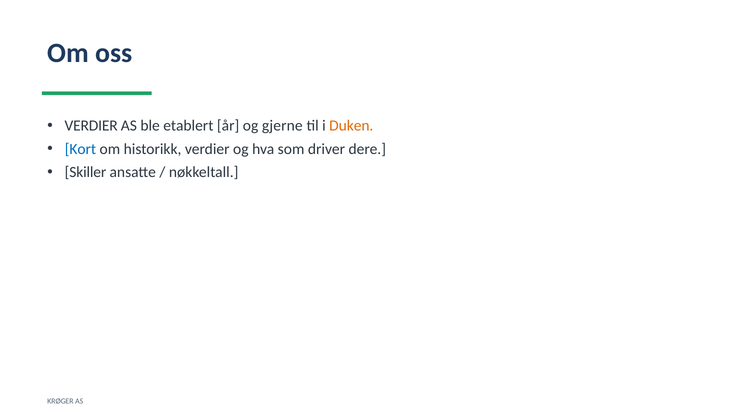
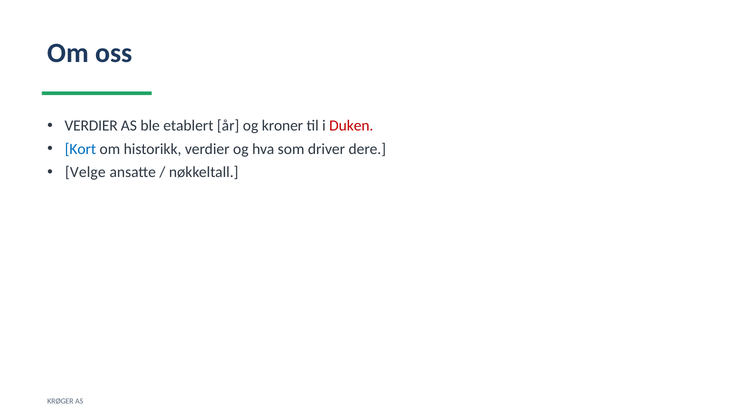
gjerne: gjerne -> kroner (282, 126)
Duken colour: orange -> red (351, 126)
Skiller: Skiller -> Velge (85, 173)
